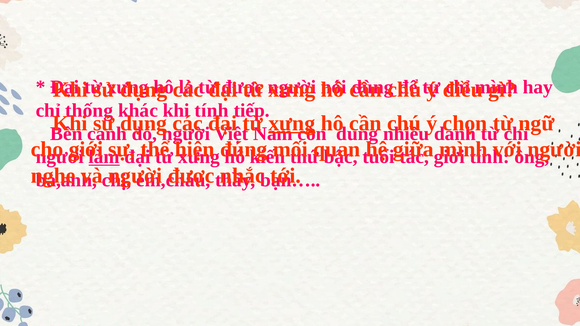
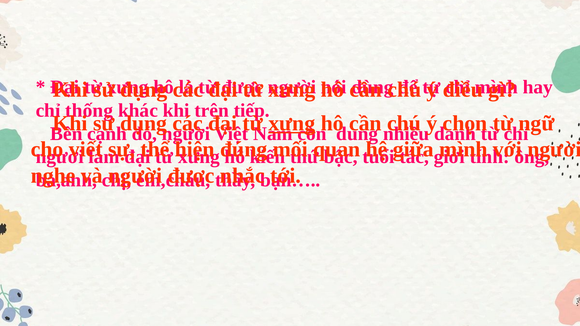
khi tính: tính -> trên (212, 111)
giới: giới -> viết (86, 150)
làm underline: present -> none (104, 157)
